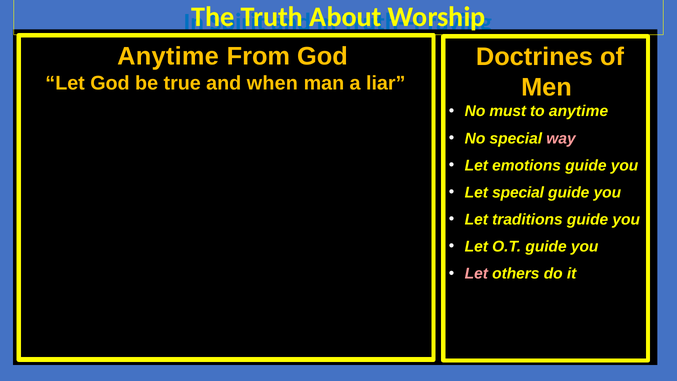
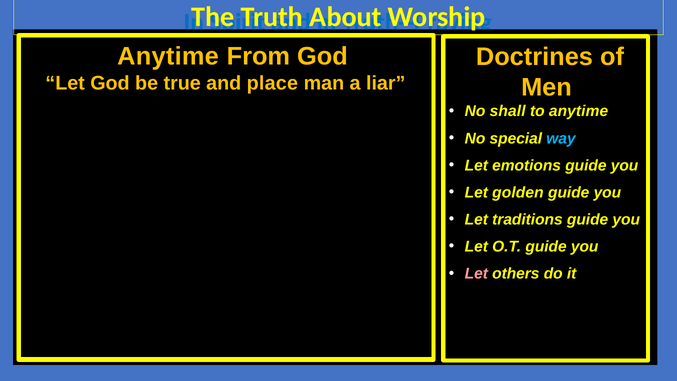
when: when -> place (272, 83)
must: must -> shall (508, 111)
way colour: pink -> light blue (561, 138)
Let special: special -> golden (518, 192)
